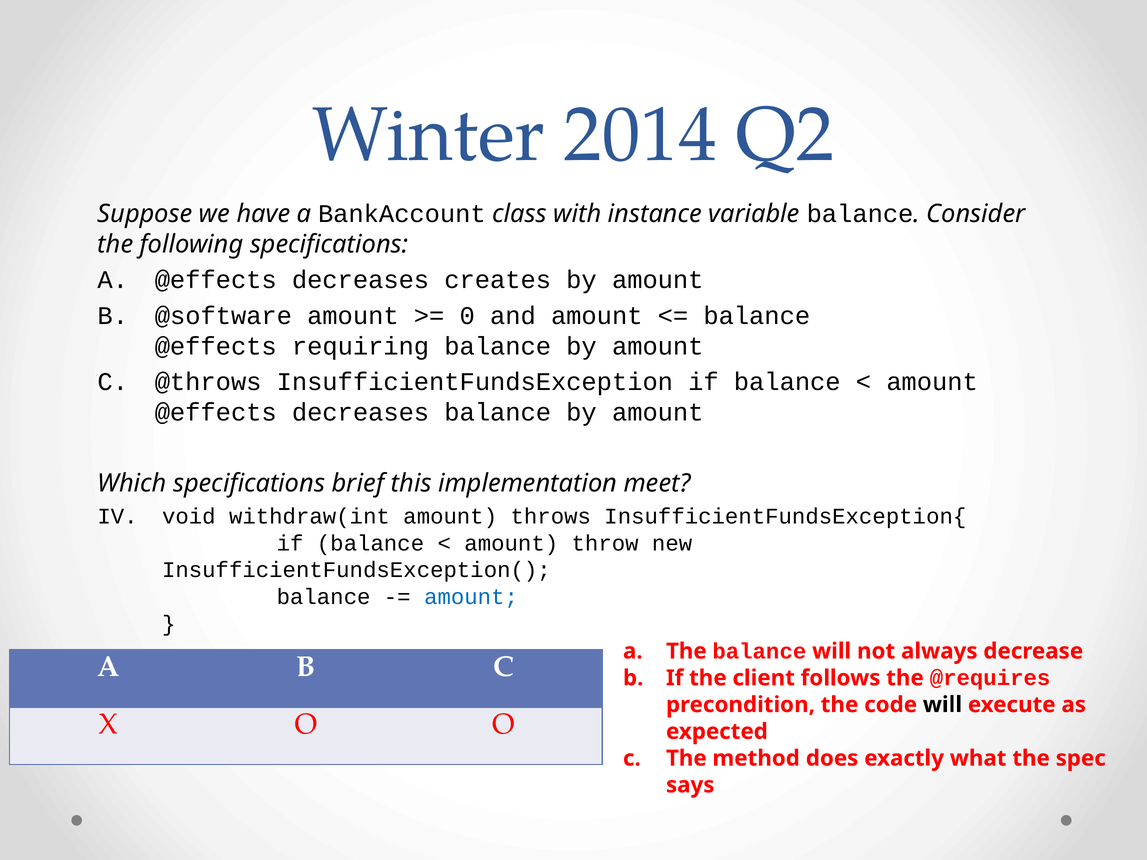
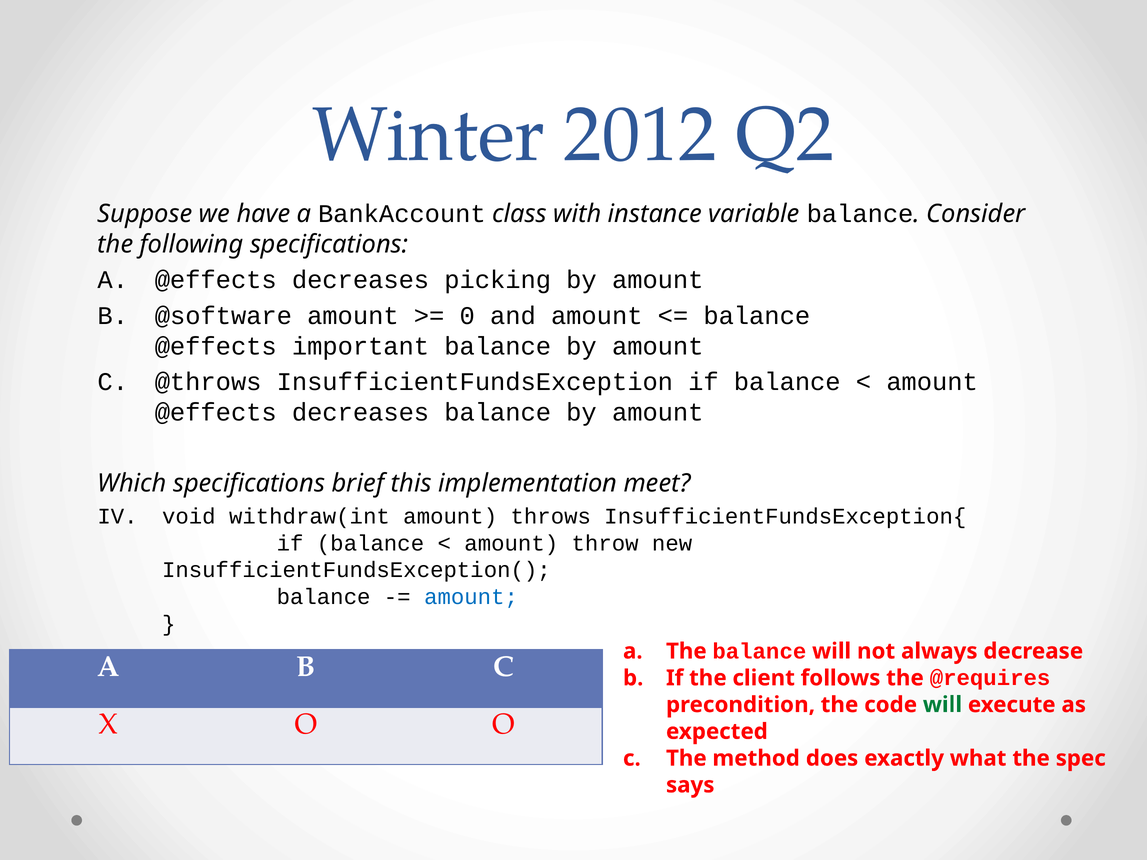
2014: 2014 -> 2012 (640, 135)
creates: creates -> picking (498, 280)
requiring: requiring -> important (361, 346)
will colour: black -> green (942, 705)
